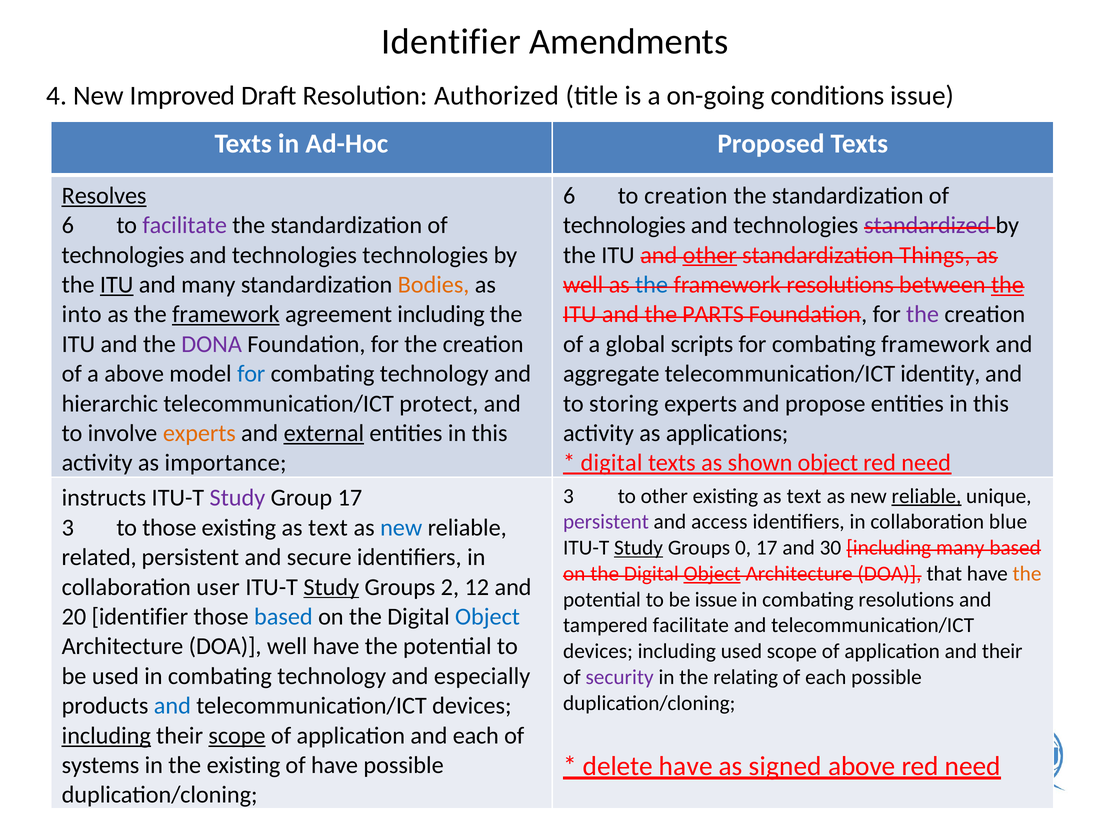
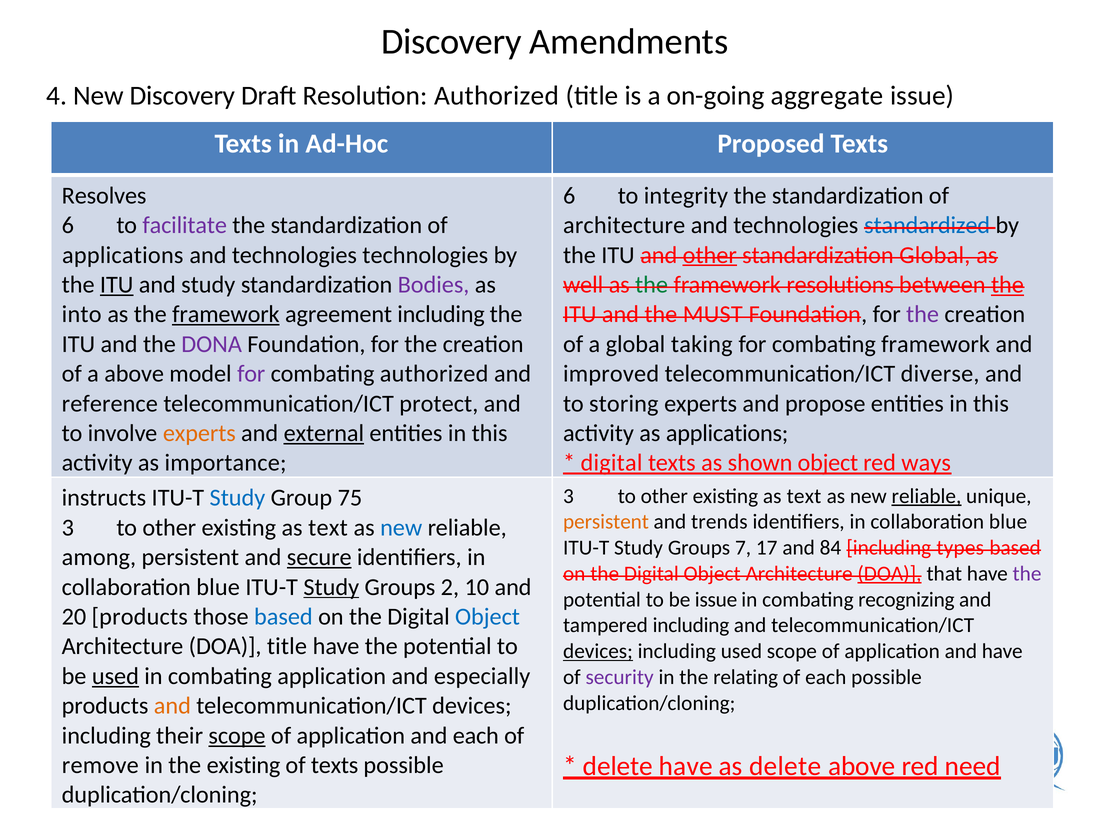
Identifier: Identifier -> Discovery (451, 42)
New Improved: Improved -> Discovery (183, 96)
conditions: conditions -> aggregate (827, 96)
Resolves underline: present -> none (104, 196)
to creation: creation -> integrity (686, 196)
technologies: technologies -> architecture (624, 225)
standardized colour: purple -> blue (927, 225)
technologies: technologies -> applications (123, 255)
standardization Things: Things -> Global (935, 255)
and many: many -> study (208, 285)
Bodies colour: orange -> purple (434, 285)
the colour: blue -> green (652, 285)
PARTS: PARTS -> MUST (713, 314)
scripts: scripts -> taking (702, 344)
for colour: blue -> purple (251, 374)
technology: technology -> authorized (434, 374)
aggregate: aggregate -> improved (611, 374)
identity: identity -> diverse (940, 374)
hierarchic: hierarchic -> reference (110, 403)
need: need -> ways (926, 463)
Study colour: purple -> blue (237, 498)
Group 17: 17 -> 75 (350, 498)
persistent colour: purple -> orange (606, 522)
access: access -> trends (719, 522)
those: those -> other (169, 528)
Study underline: present -> none (639, 548)
0: 0 -> 7 (743, 548)
30: 30 -> 84 (830, 548)
including many: many -> types (960, 548)
related: related -> among (99, 557)
secure underline: none -> present (319, 557)
Object underline: present -> none (712, 573)
DOA underline: none -> present (889, 573)
the colour: orange -> purple (1027, 573)
user: user -> blue (218, 587)
12: 12 -> 10 (477, 587)
combating resolutions: resolutions -> recognizing (906, 599)
20 identifier: identifier -> products (140, 617)
tampered facilitate: facilitate -> including (691, 625)
DOA well: well -> title (287, 646)
devices underline: none -> present (598, 651)
and their: their -> have (1002, 651)
used underline: none -> present (115, 676)
in combating technology: technology -> application (332, 676)
and colour: blue -> orange (172, 706)
including underline: present -> none (106, 735)
as signed: signed -> delete (785, 766)
systems: systems -> remove (100, 765)
of have: have -> texts (335, 765)
